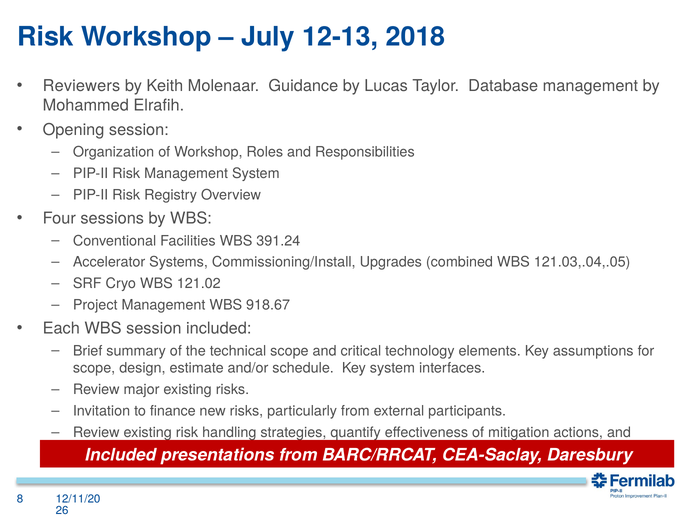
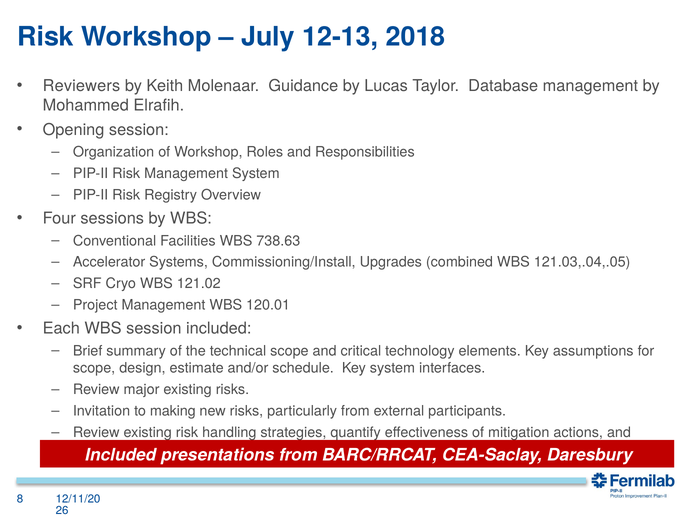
391.24: 391.24 -> 738.63 (278, 241)
918.67: 918.67 -> 120.01 (268, 305)
finance: finance -> making (173, 411)
